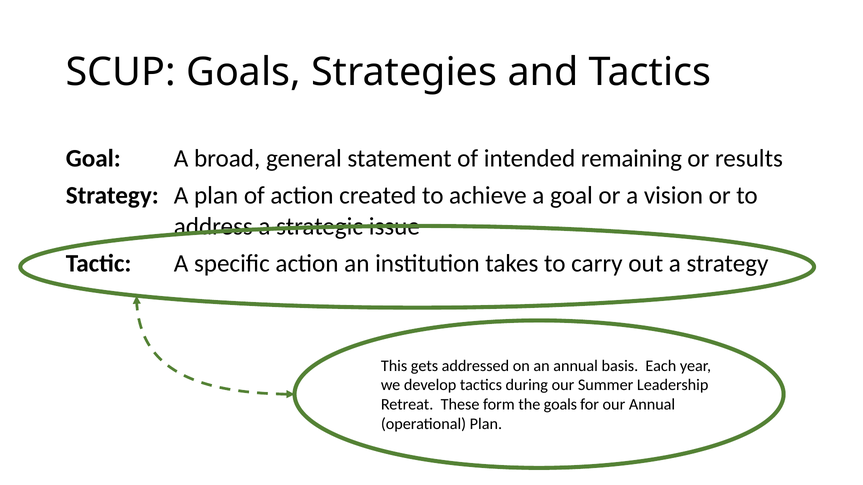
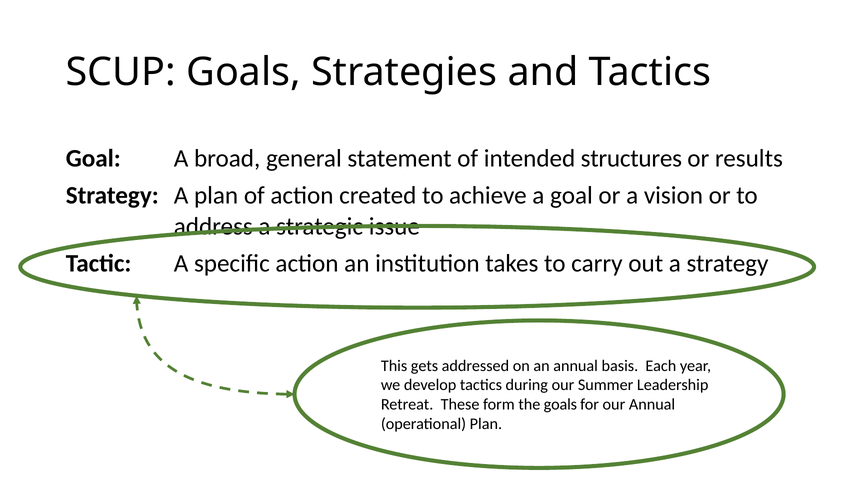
remaining: remaining -> structures (631, 159)
